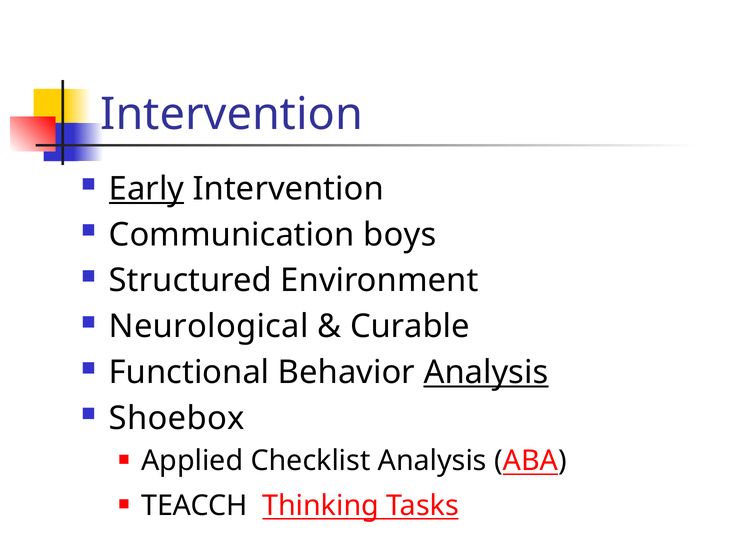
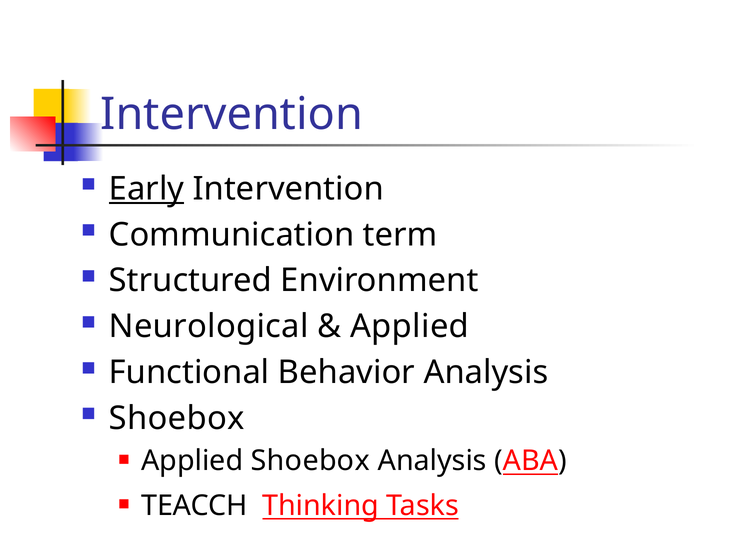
boys: boys -> term (400, 234)
Curable: Curable -> Applied (410, 326)
Analysis underline: present -> none (486, 372)
Applied Checklist: Checklist -> Shoebox (310, 461)
